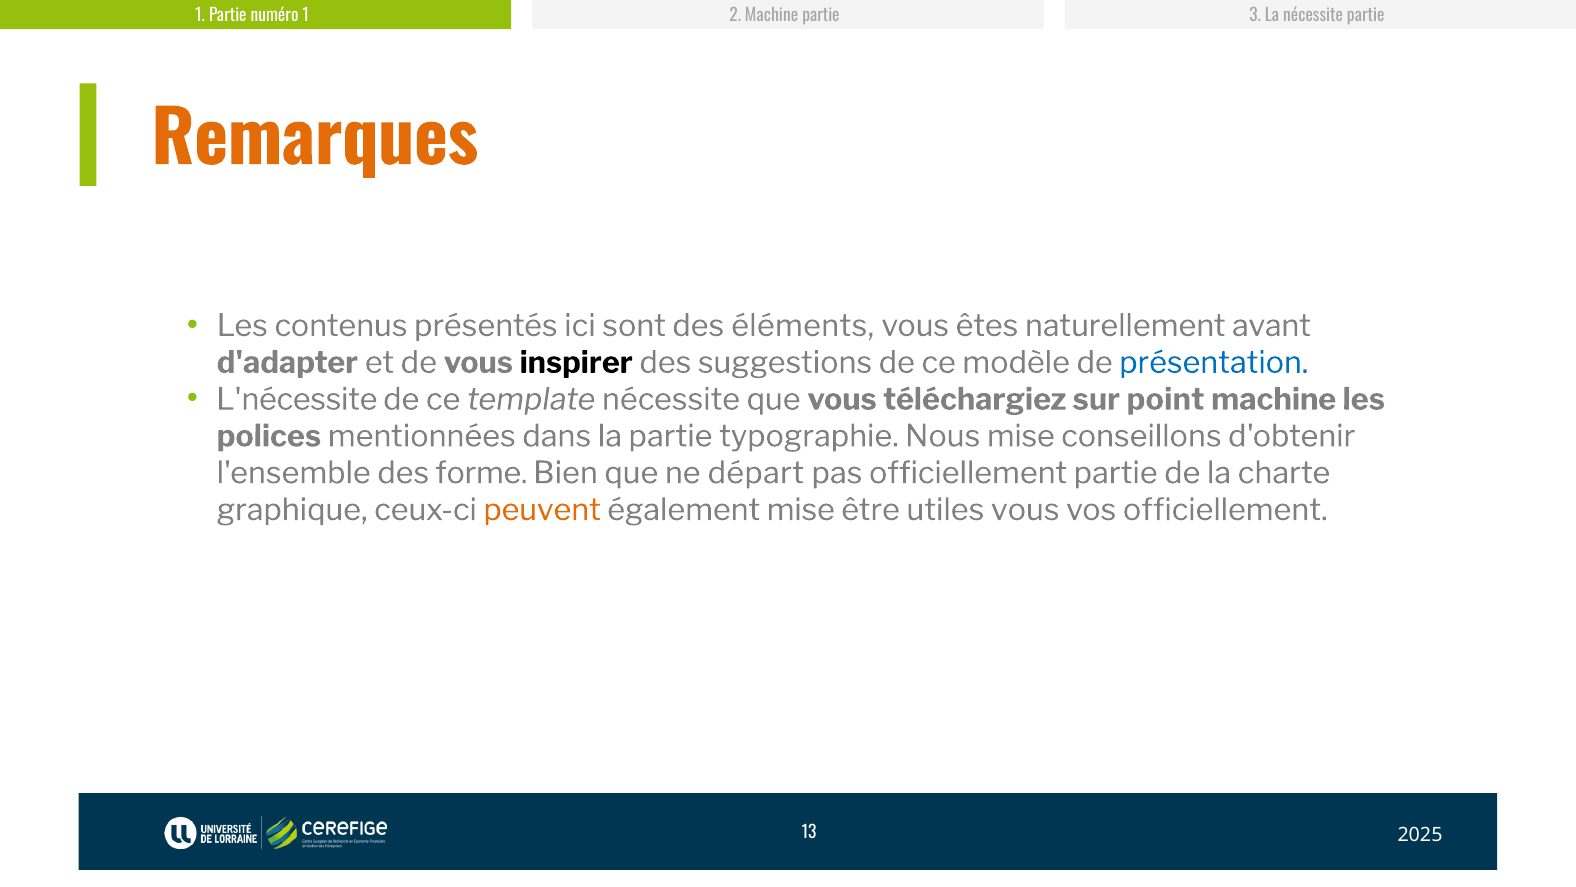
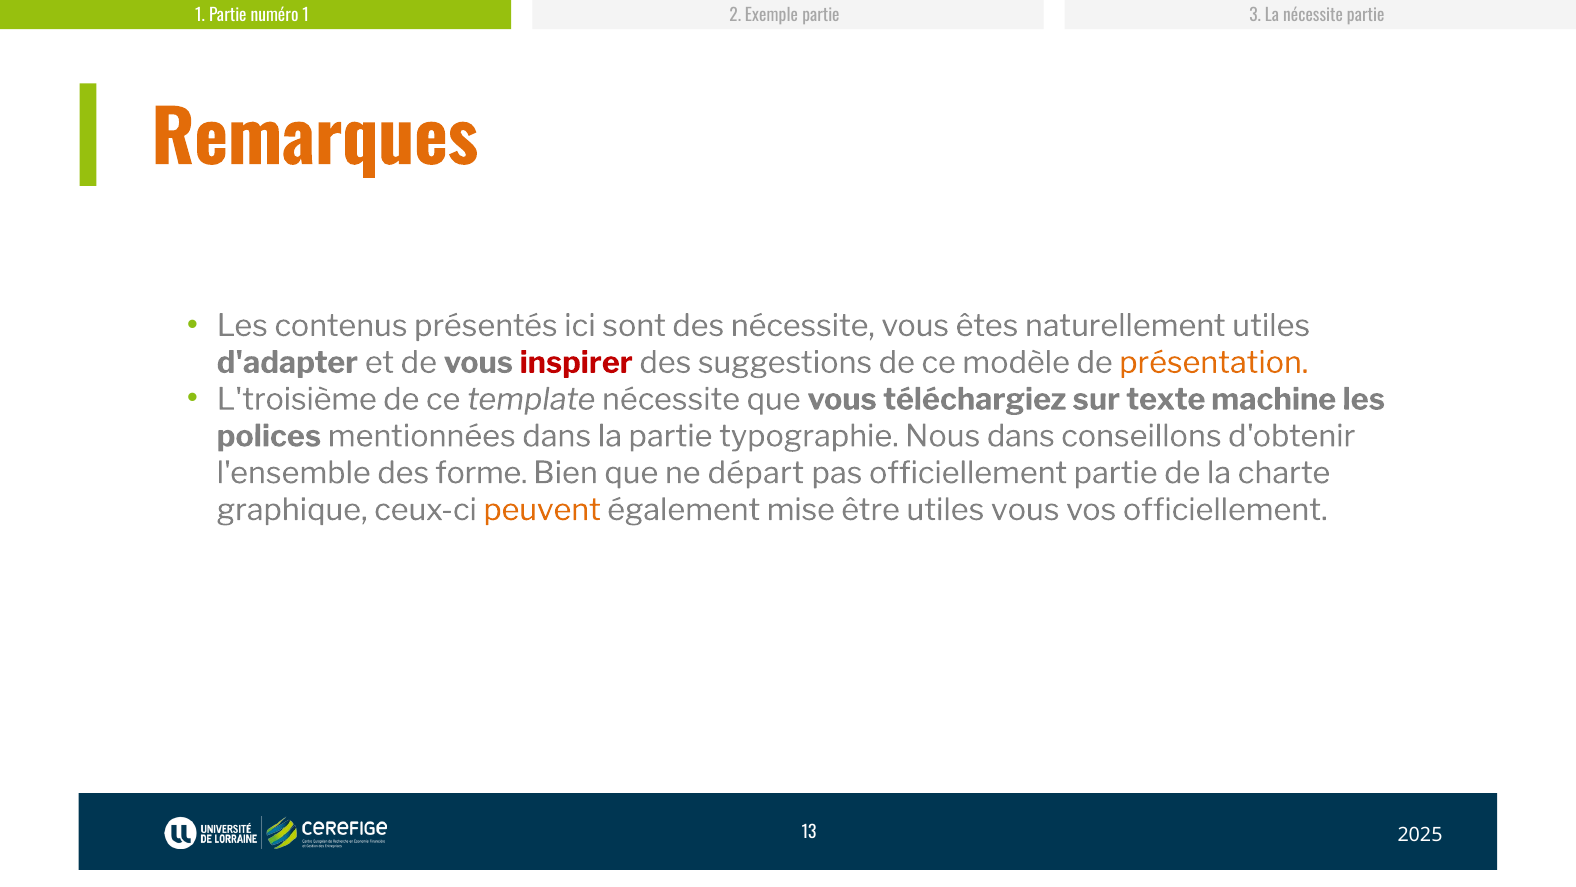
2 Machine: Machine -> Exemple (772, 16)
des éléments: éléments -> nécessite (803, 326)
naturellement avant: avant -> utiles (1271, 326)
inspirer colour: black -> red (576, 362)
présentation colour: blue -> orange (1214, 362)
L'nécessite: L'nécessite -> L'troisième (297, 399)
point: point -> texte (1166, 399)
Nous mise: mise -> dans (1021, 436)
